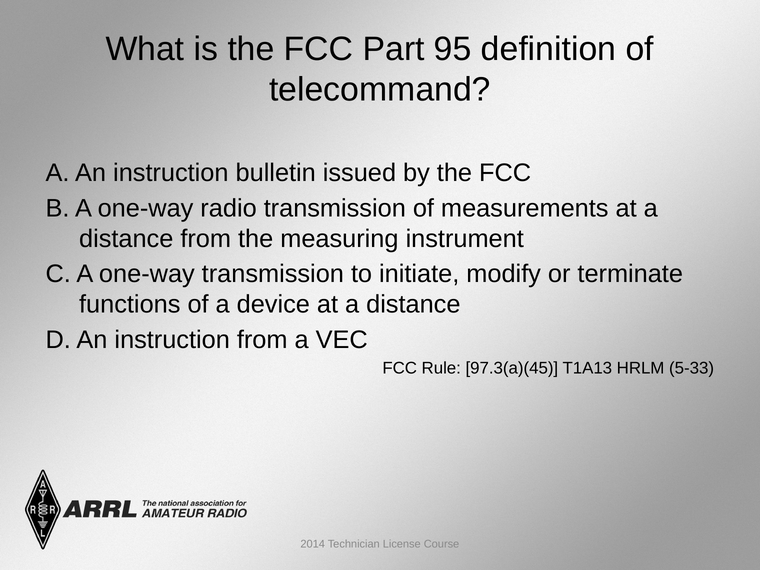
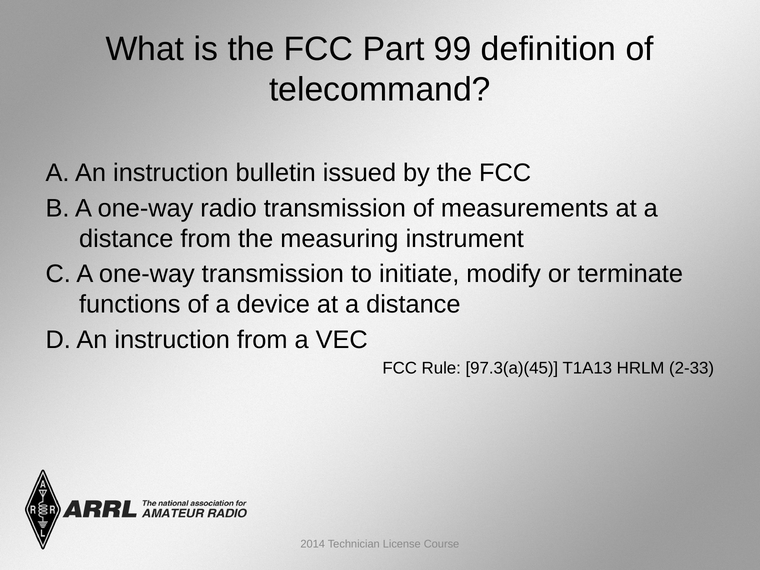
95: 95 -> 99 (453, 49)
5-33: 5-33 -> 2-33 (692, 368)
